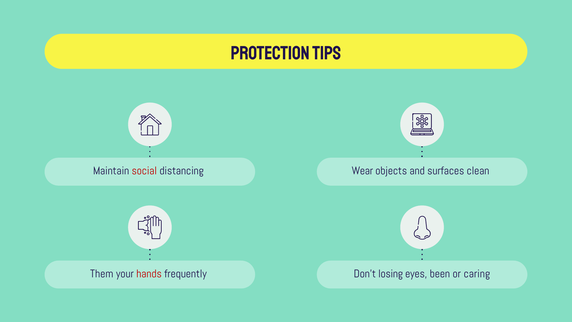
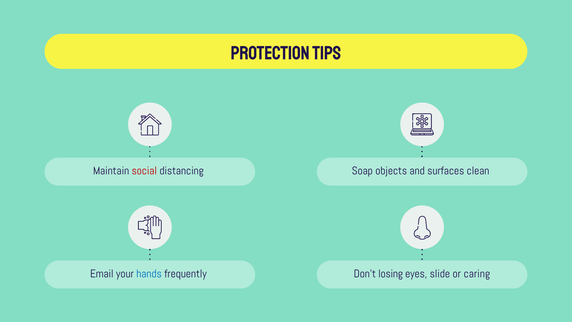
Wear: Wear -> Soap (362, 171)
Them: Them -> Email (102, 274)
hands colour: red -> blue (149, 274)
been: been -> slide (440, 274)
